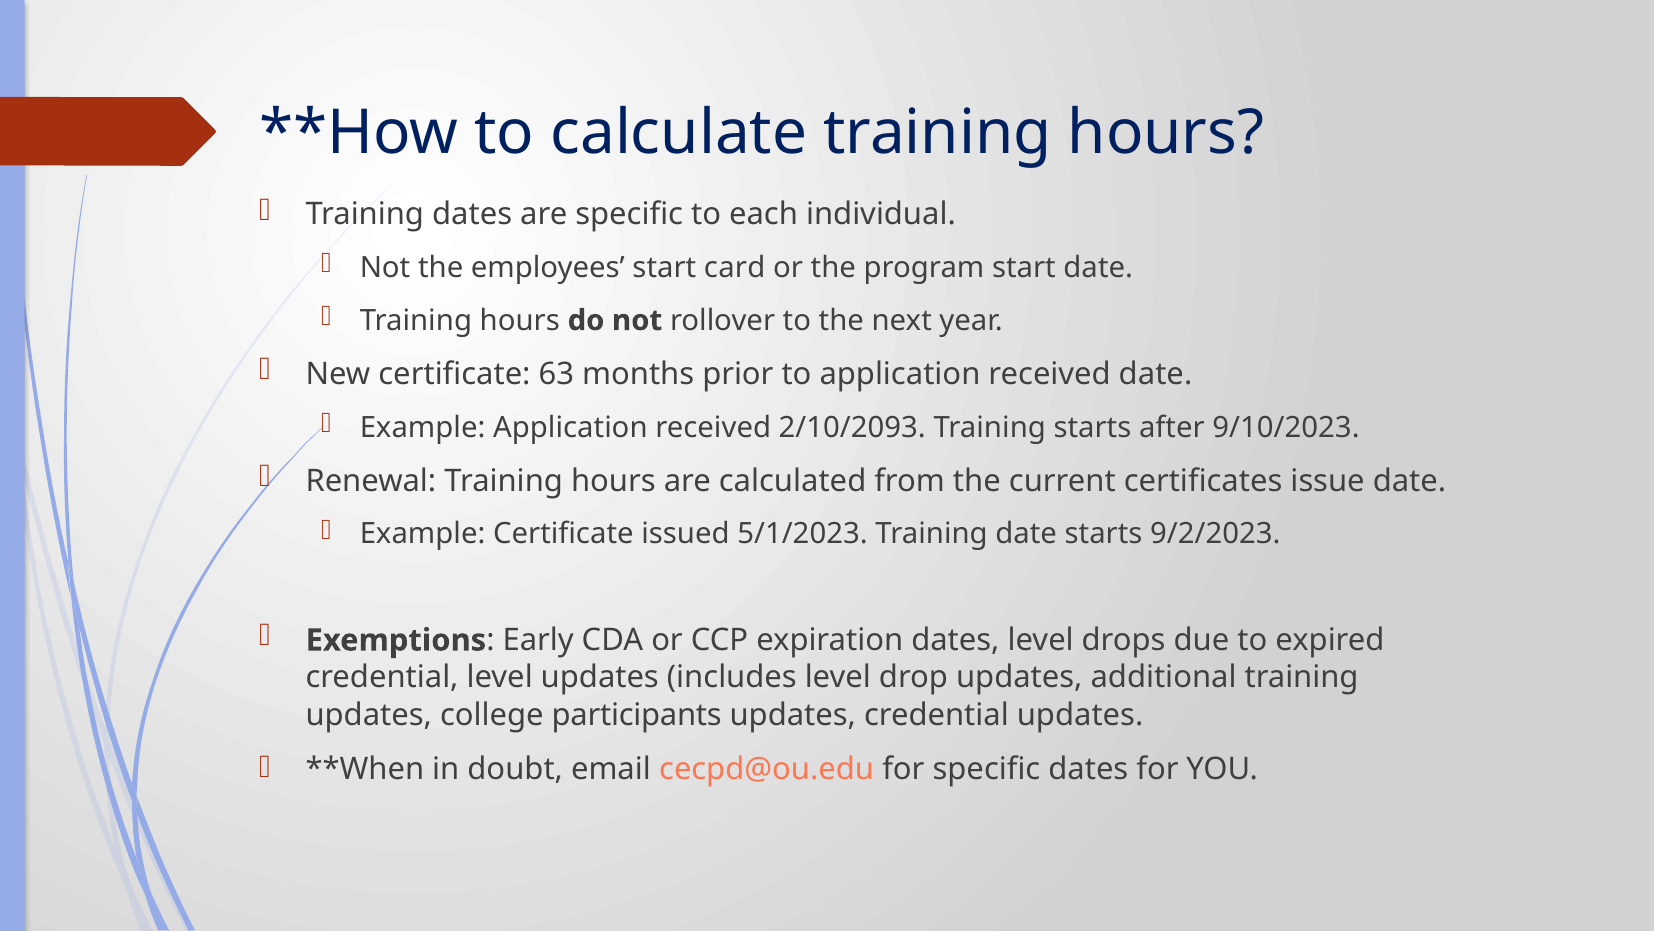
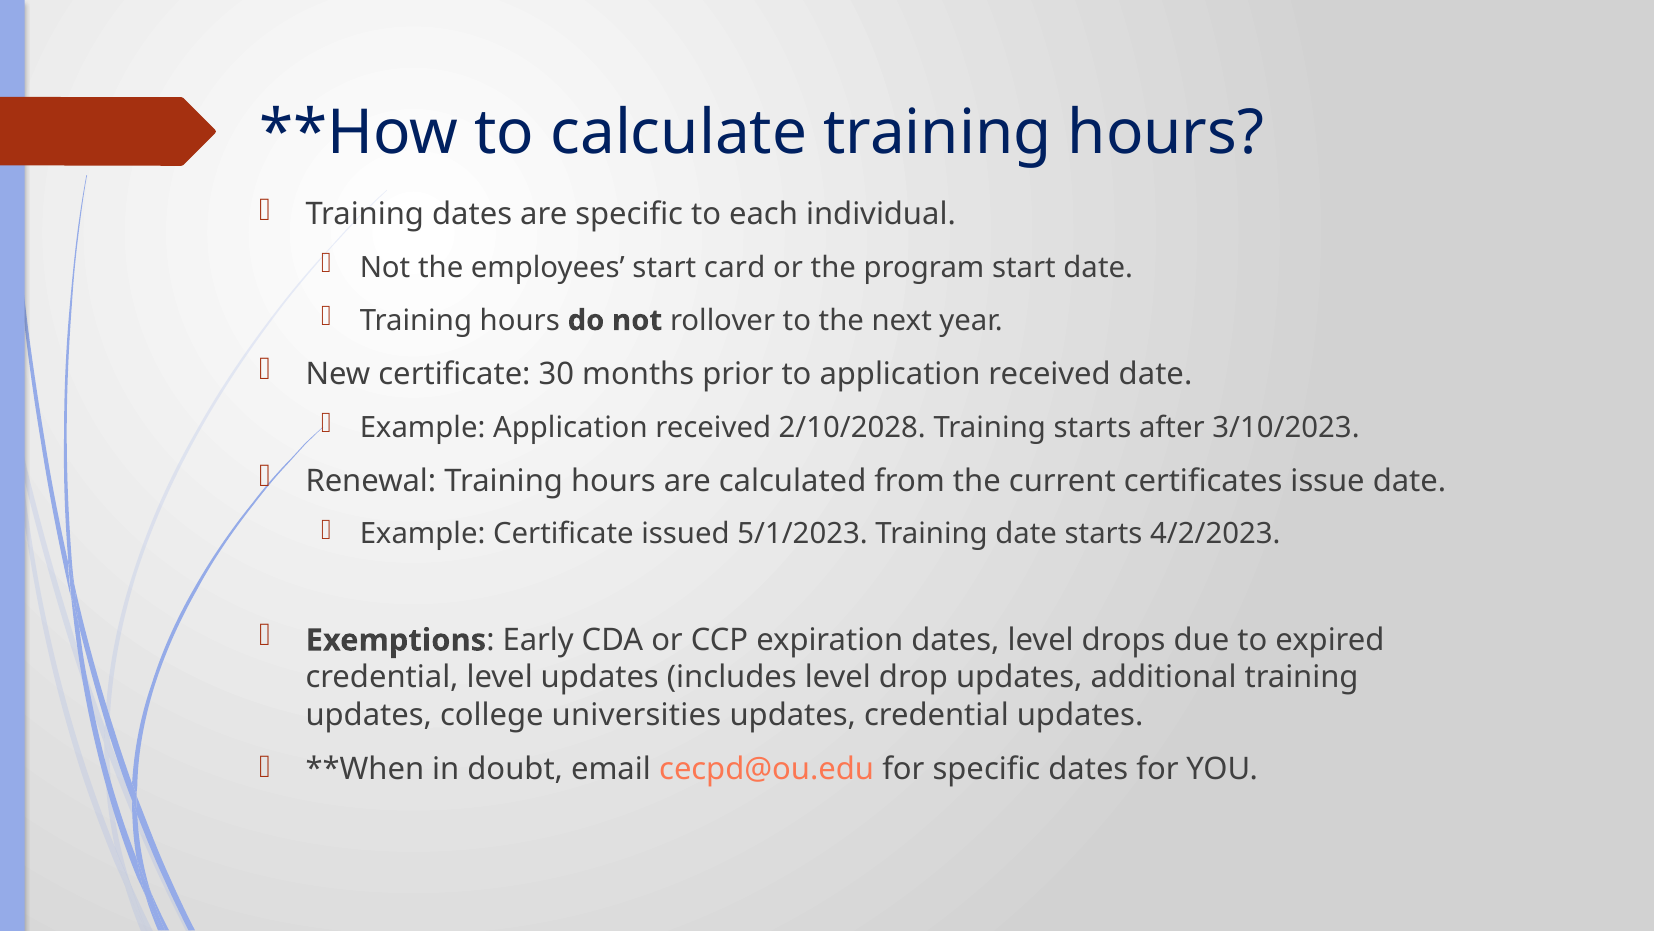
63: 63 -> 30 (556, 374)
2/10/2093: 2/10/2093 -> 2/10/2028 (852, 427)
9/10/2023: 9/10/2023 -> 3/10/2023 (1286, 427)
9/2/2023: 9/2/2023 -> 4/2/2023 (1215, 534)
participants: participants -> universities (636, 714)
